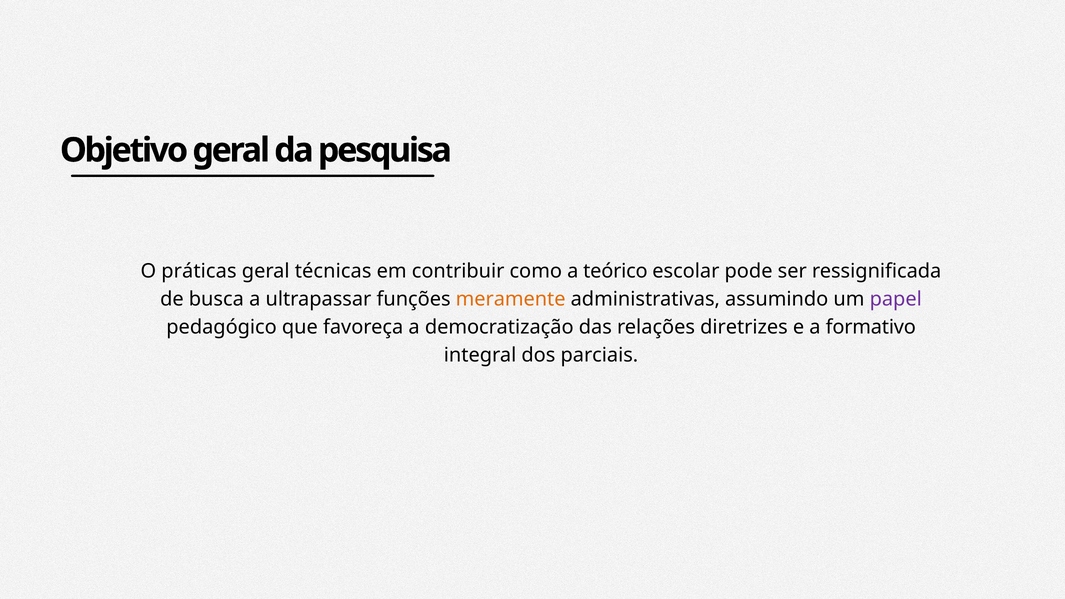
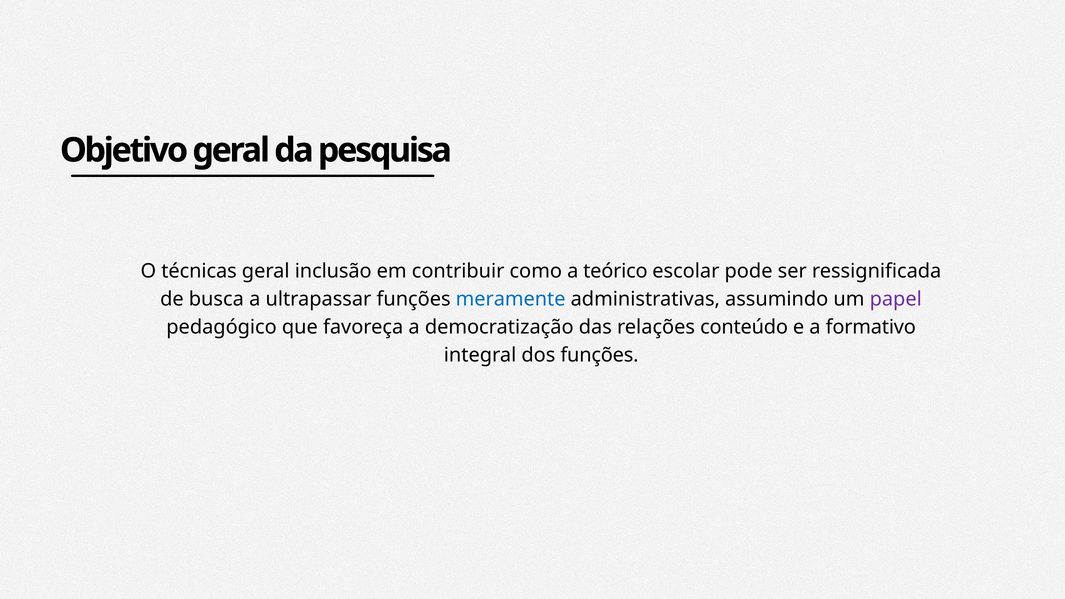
práticas: práticas -> técnicas (199, 271)
técnicas: técnicas -> inclusão (333, 271)
meramente colour: orange -> blue (511, 299)
diretrizes: diretrizes -> conteúdo (744, 327)
dos parciais: parciais -> funções (599, 355)
